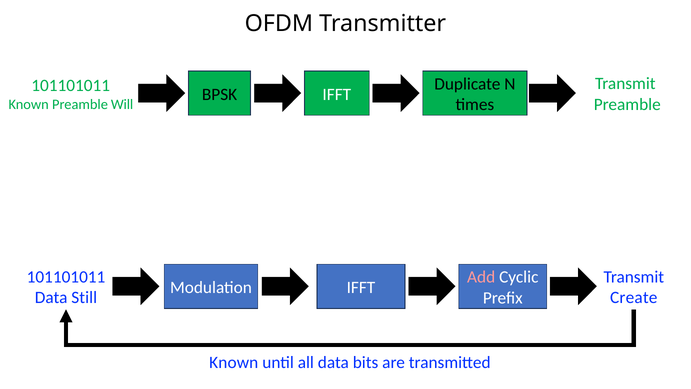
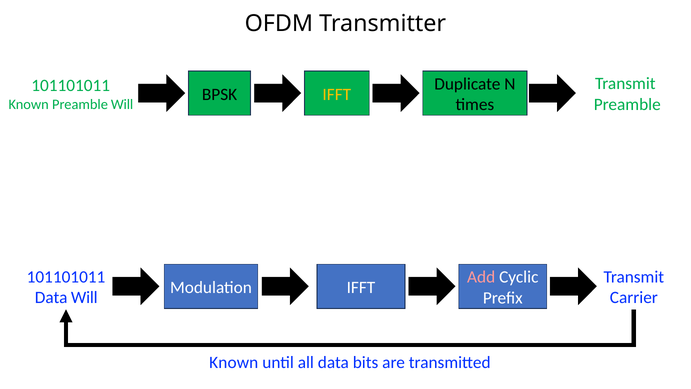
IFFT colour: white -> yellow (337, 94)
Data Still: Still -> Will (84, 297)
Create: Create -> Carrier (634, 297)
